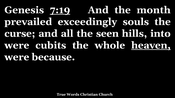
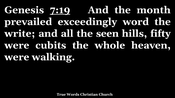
souls: souls -> word (136, 22)
curse: curse -> write (20, 34)
into: into -> fifty (160, 34)
heaven underline: present -> none (151, 45)
because: because -> walking (53, 57)
